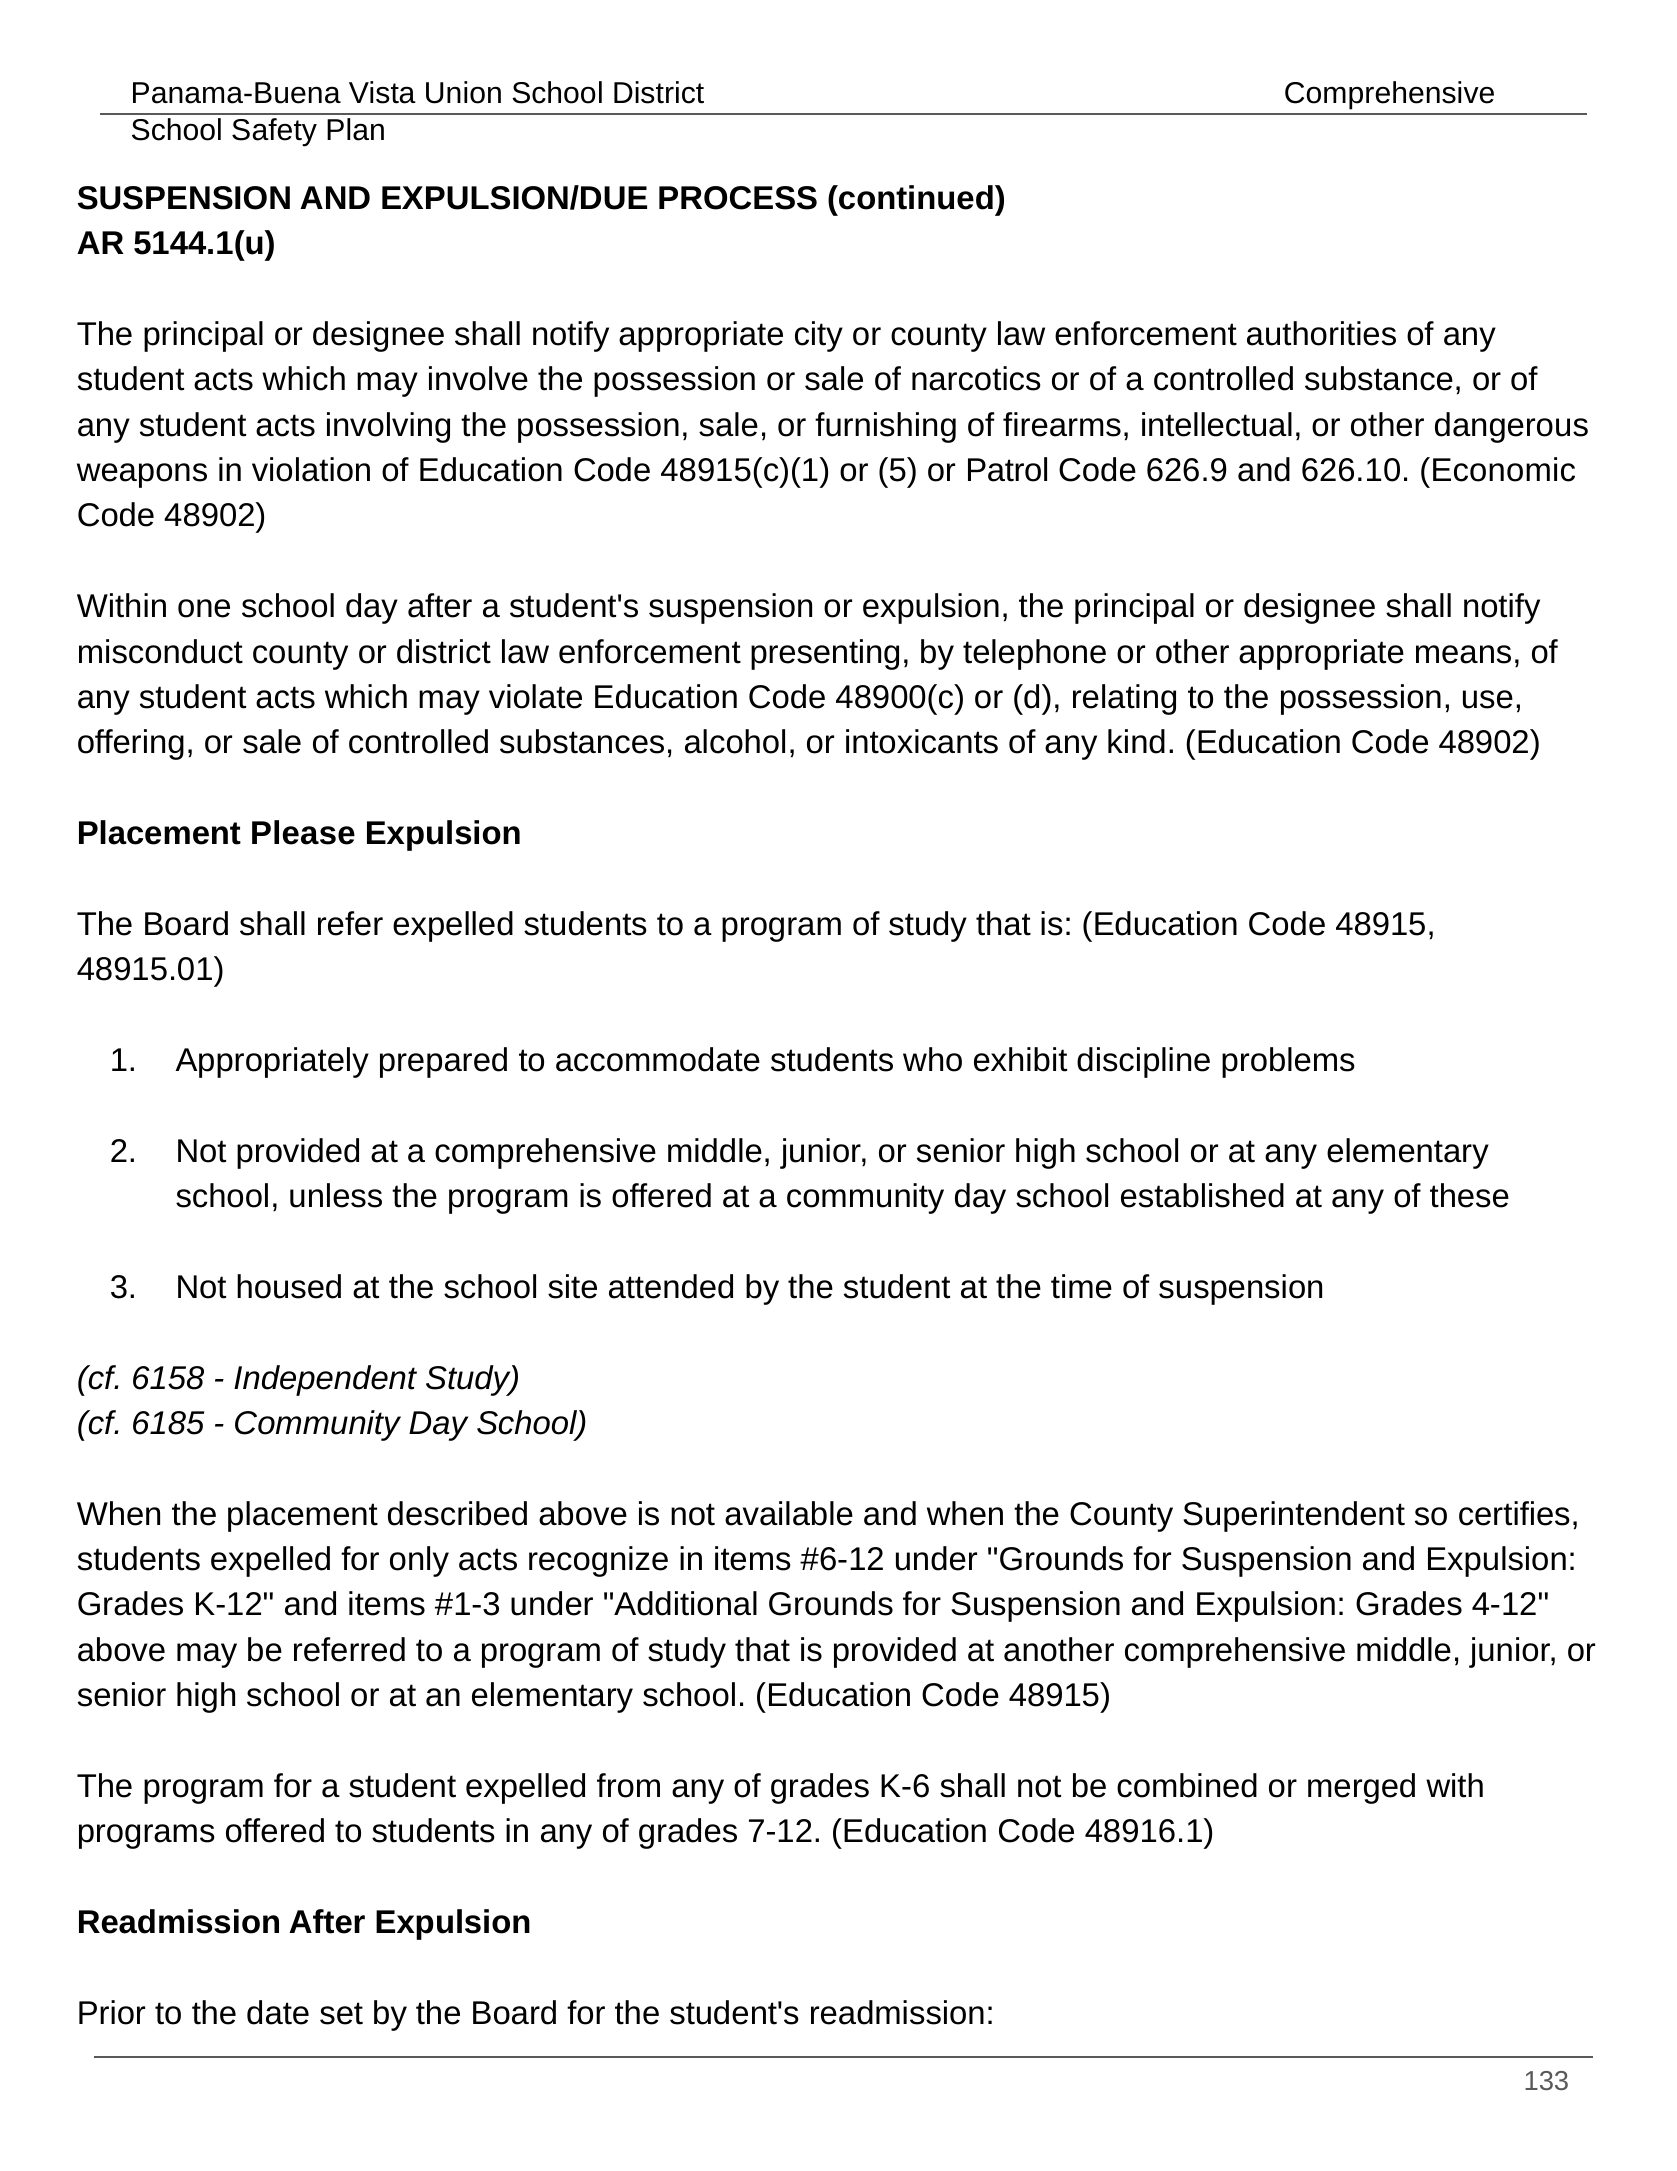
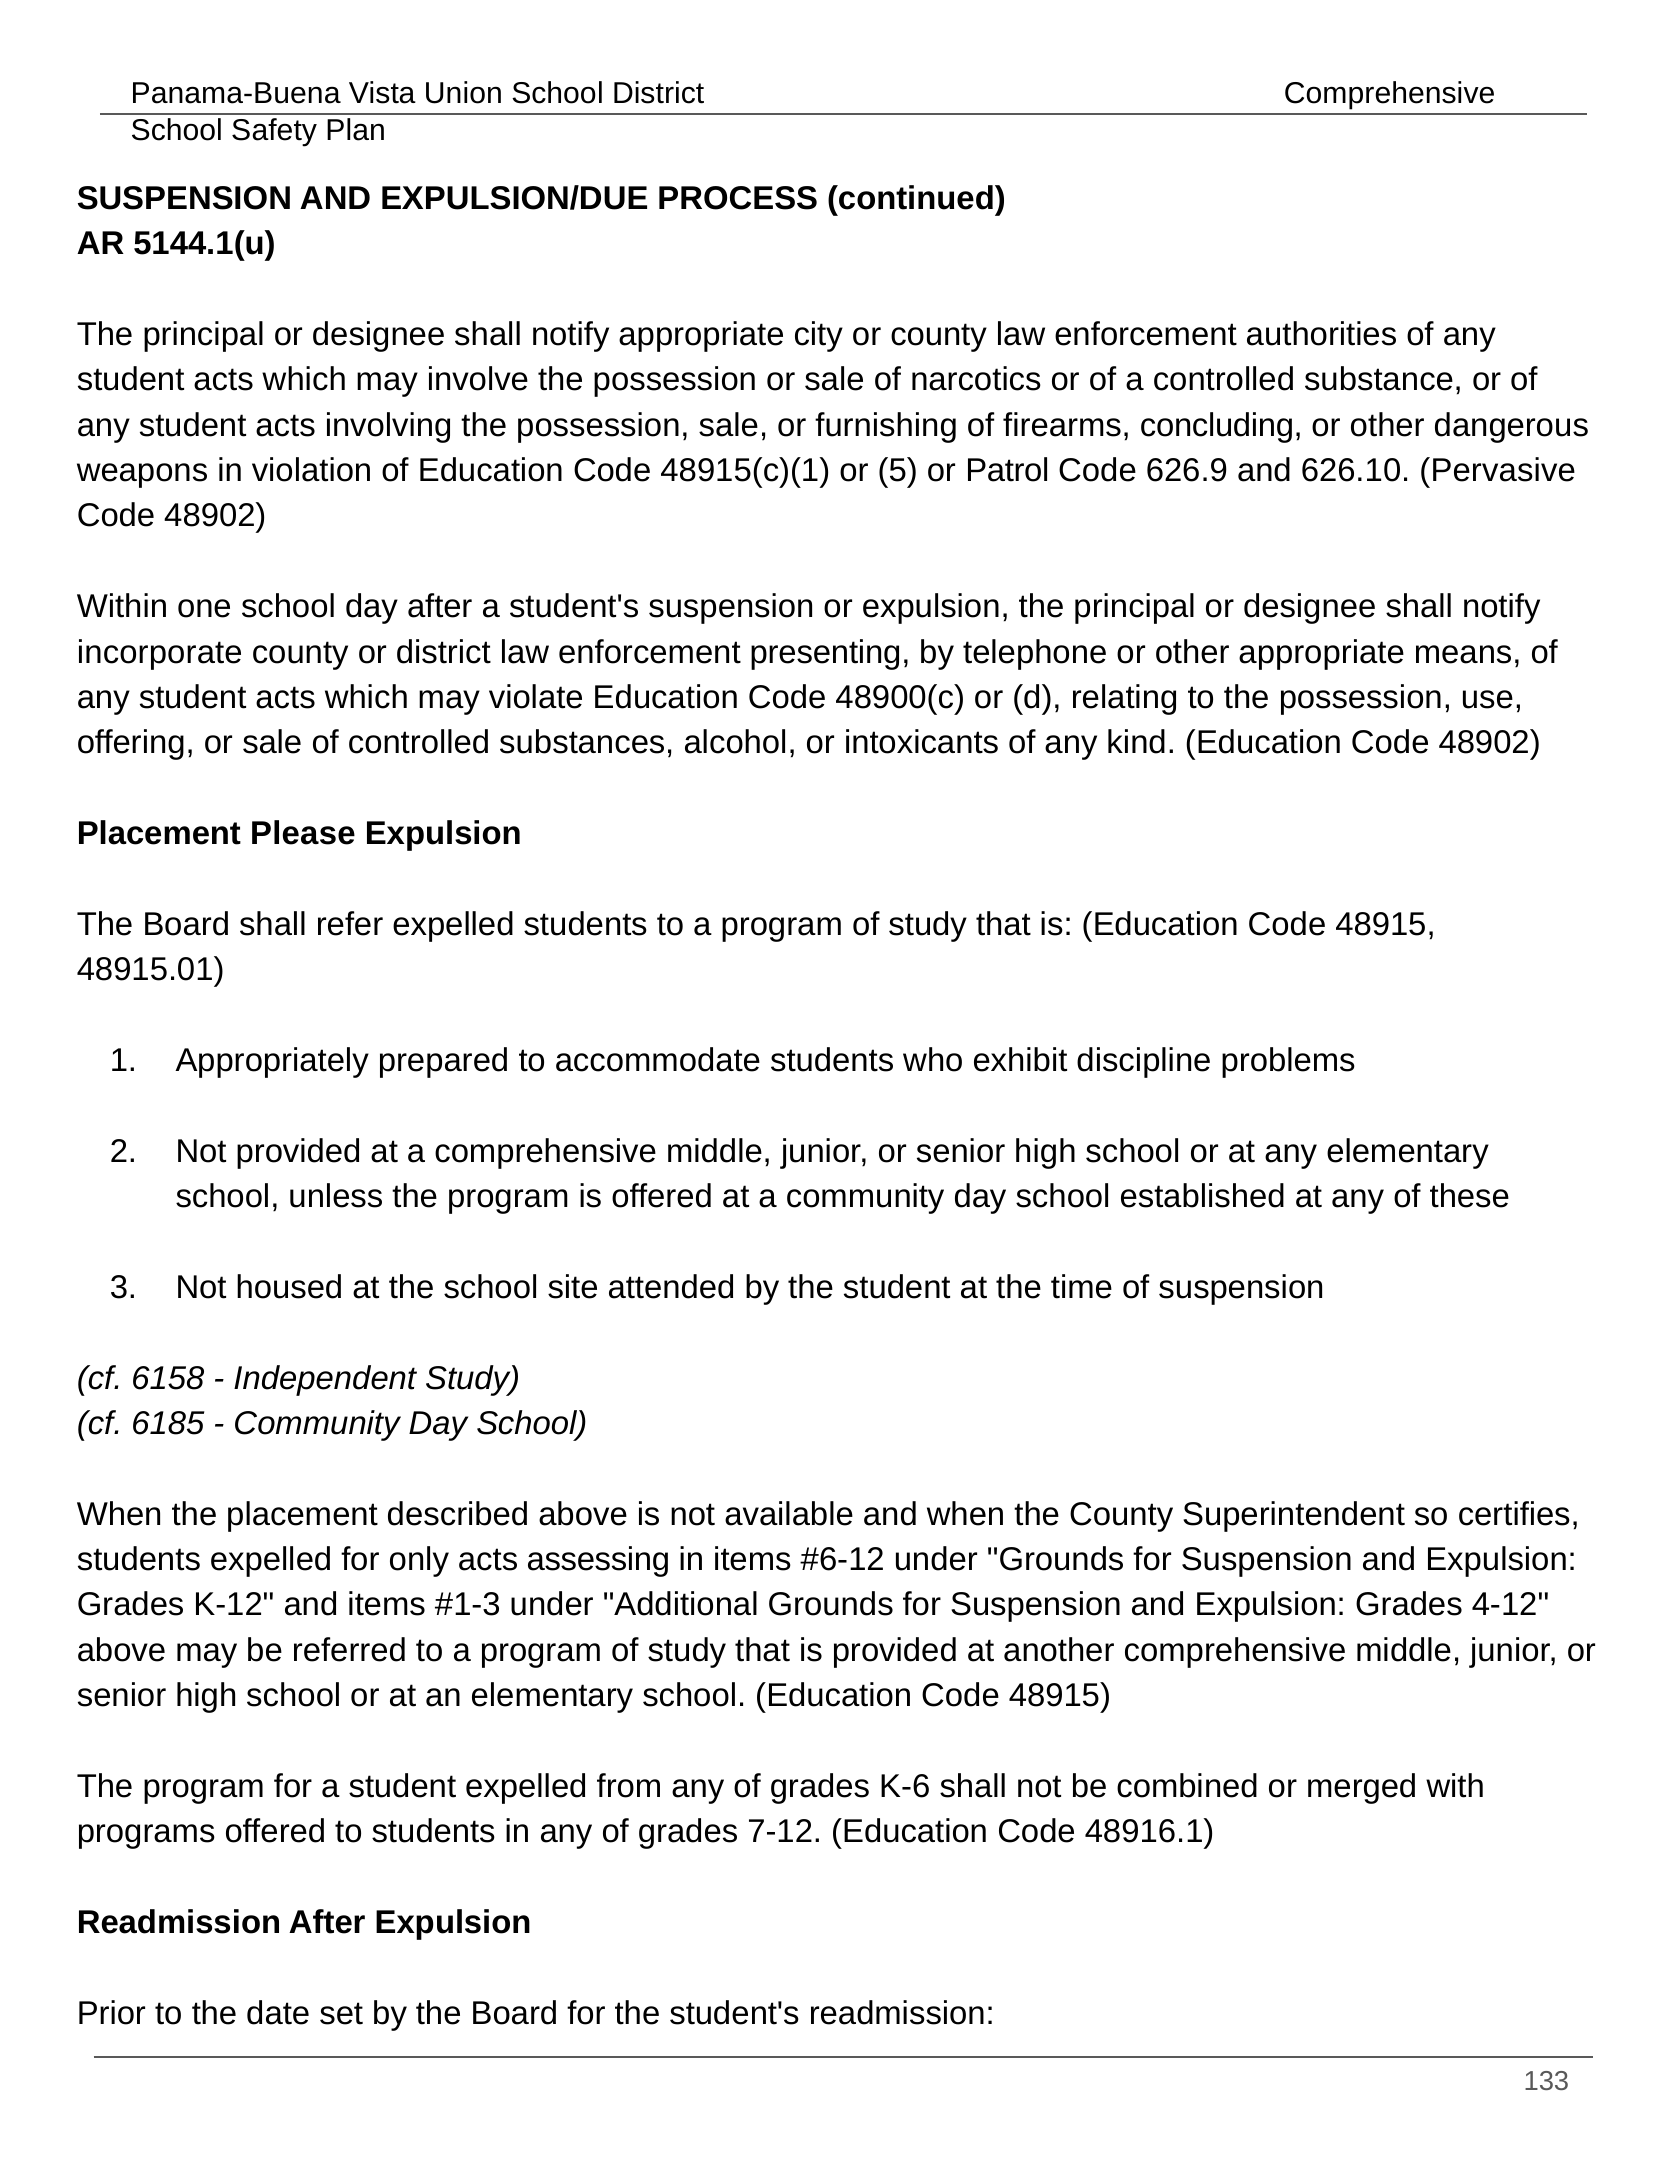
intellectual: intellectual -> concluding (1221, 425)
Economic: Economic -> Pervasive (1498, 471)
misconduct: misconduct -> incorporate (160, 652)
recognize: recognize -> assessing (598, 1559)
